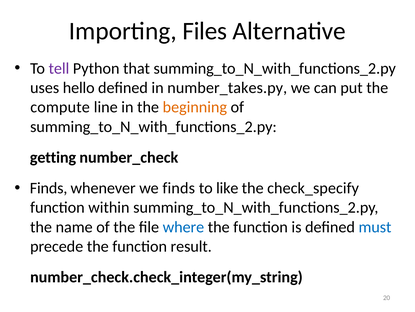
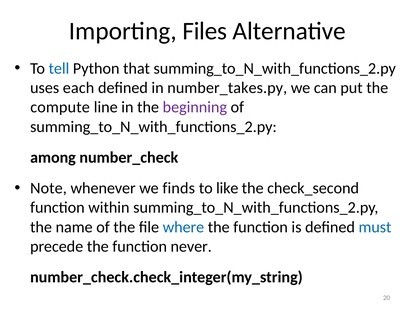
tell colour: purple -> blue (59, 68)
hello: hello -> each (79, 88)
beginning colour: orange -> purple (195, 107)
getting: getting -> among (53, 157)
Finds: Finds -> Note (48, 188)
check_specify: check_specify -> check_second (313, 188)
result: result -> never (191, 246)
